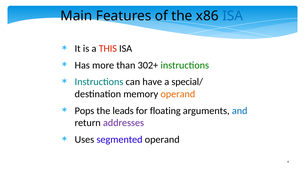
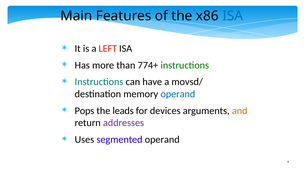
THIS: THIS -> LEFT (108, 49)
302+: 302+ -> 774+ (148, 65)
special/: special/ -> movsd/ (187, 82)
operand colour: orange -> blue (178, 94)
floating: floating -> devices (165, 111)
and colour: blue -> orange (240, 111)
